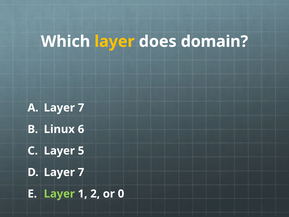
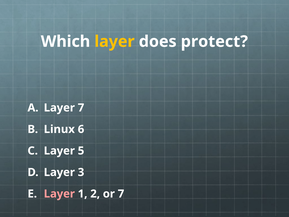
domain: domain -> protect (214, 41)
7: 7 -> 3 (81, 172)
Layer colour: light green -> pink (59, 194)
or 0: 0 -> 7 (121, 194)
